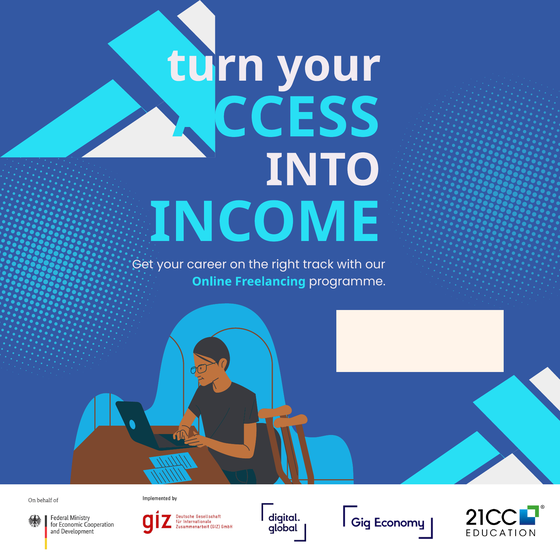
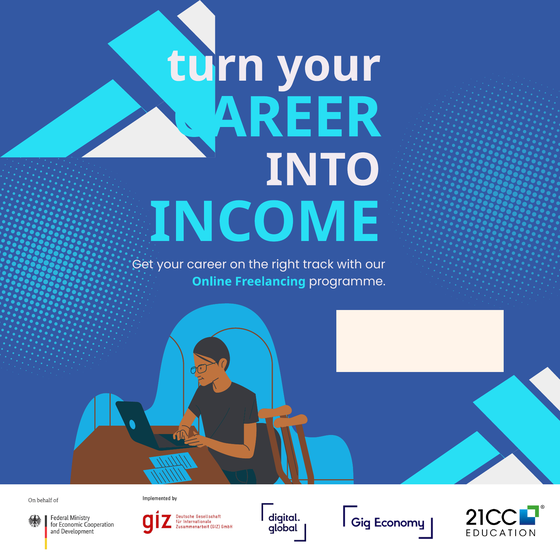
ACCESS: ACCESS -> CAREER (277, 118)
